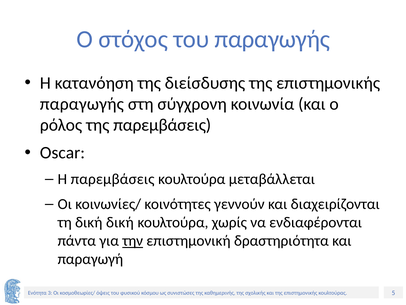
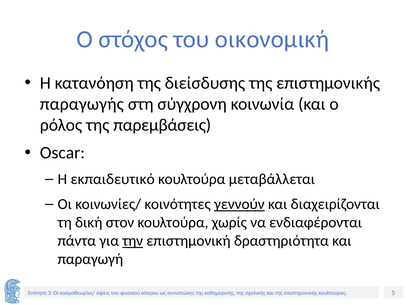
του παραγωγής: παραγωγής -> οικονομική (272, 39)
Η παρεμβάσεις: παρεμβάσεις -> εκπαιδευτικό (113, 179)
γεννούν underline: none -> present (239, 204)
δική δική: δική -> στον (120, 222)
